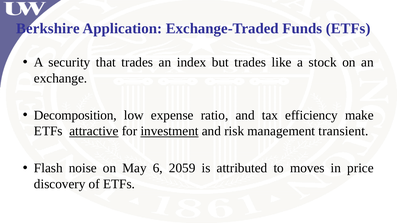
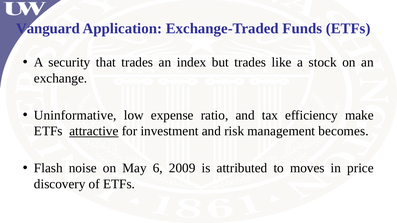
Berkshire: Berkshire -> Vanguard (48, 29)
Decomposition: Decomposition -> Uninformative (75, 115)
investment underline: present -> none (170, 131)
transient: transient -> becomes (344, 131)
2059: 2059 -> 2009 (182, 168)
